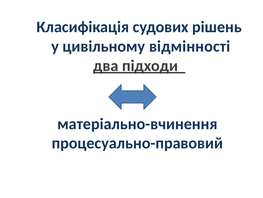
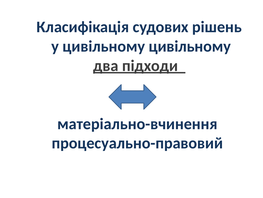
цивільному відмінності: відмінності -> цивільному (190, 46)
